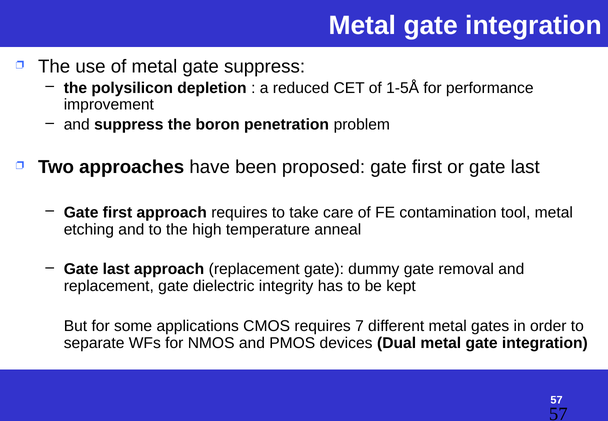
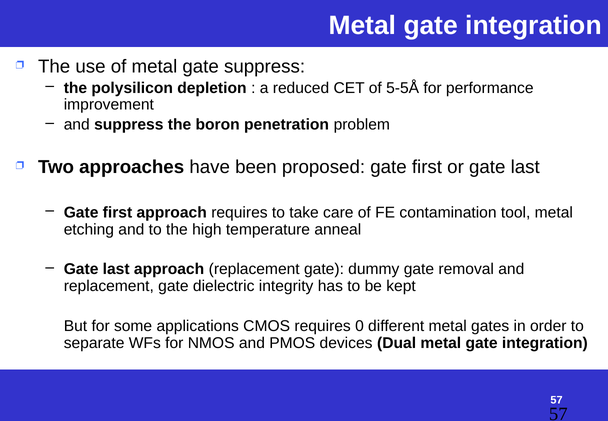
1-5Å: 1-5Å -> 5-5Å (403, 88)
7: 7 -> 0 (359, 326)
